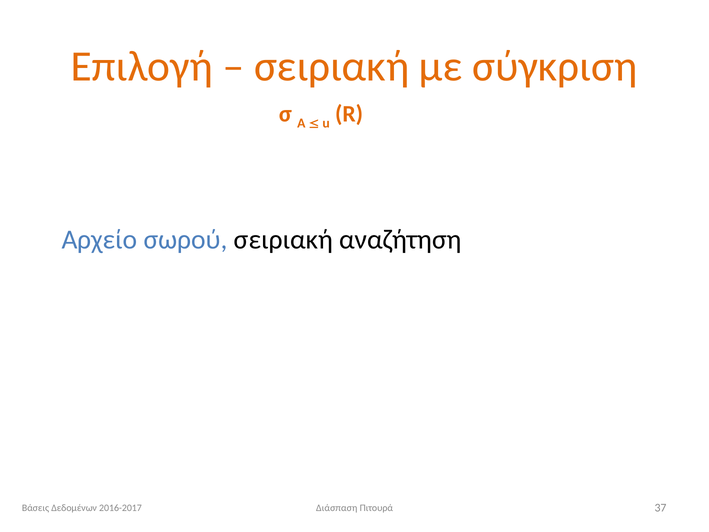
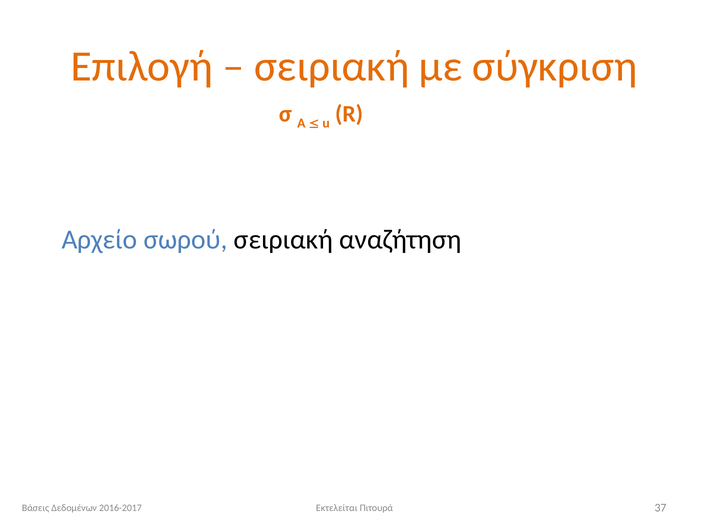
Διάσπαση: Διάσπαση -> Εκτελείται (337, 508)
